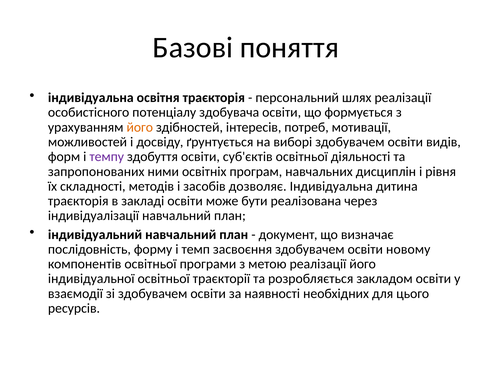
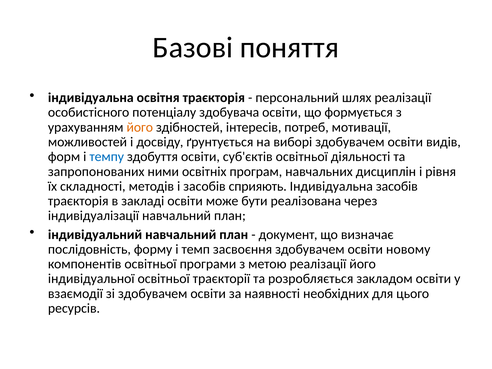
темпу colour: purple -> blue (107, 157)
дозволяє: дозволяє -> сприяють (258, 186)
Індивідуальна дитина: дитина -> засобів (397, 186)
